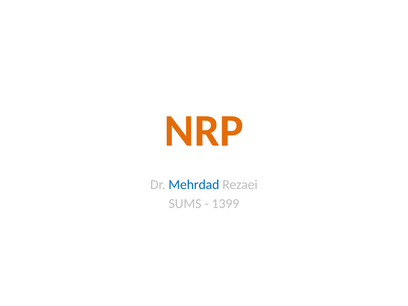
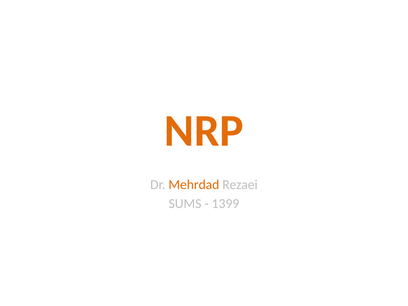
Mehrdad colour: blue -> orange (194, 185)
